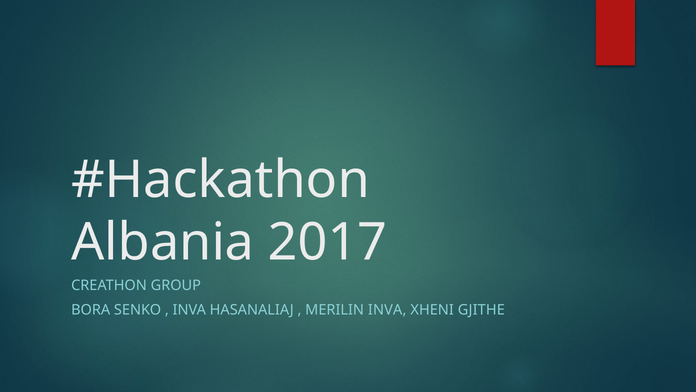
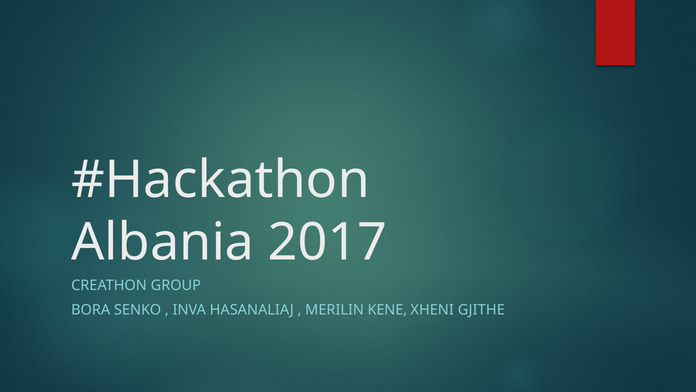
MERILIN INVA: INVA -> KENE (387, 310)
